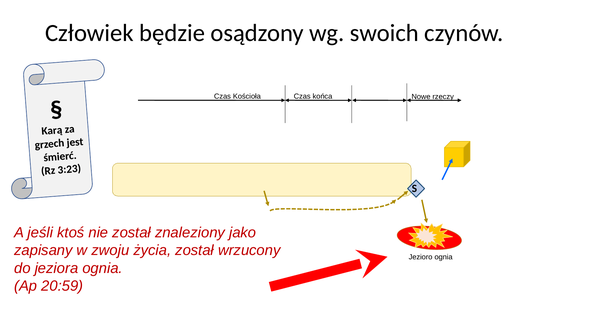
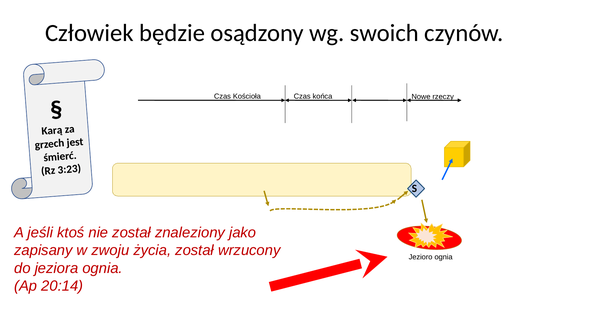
20:59: 20:59 -> 20:14 (62, 286)
